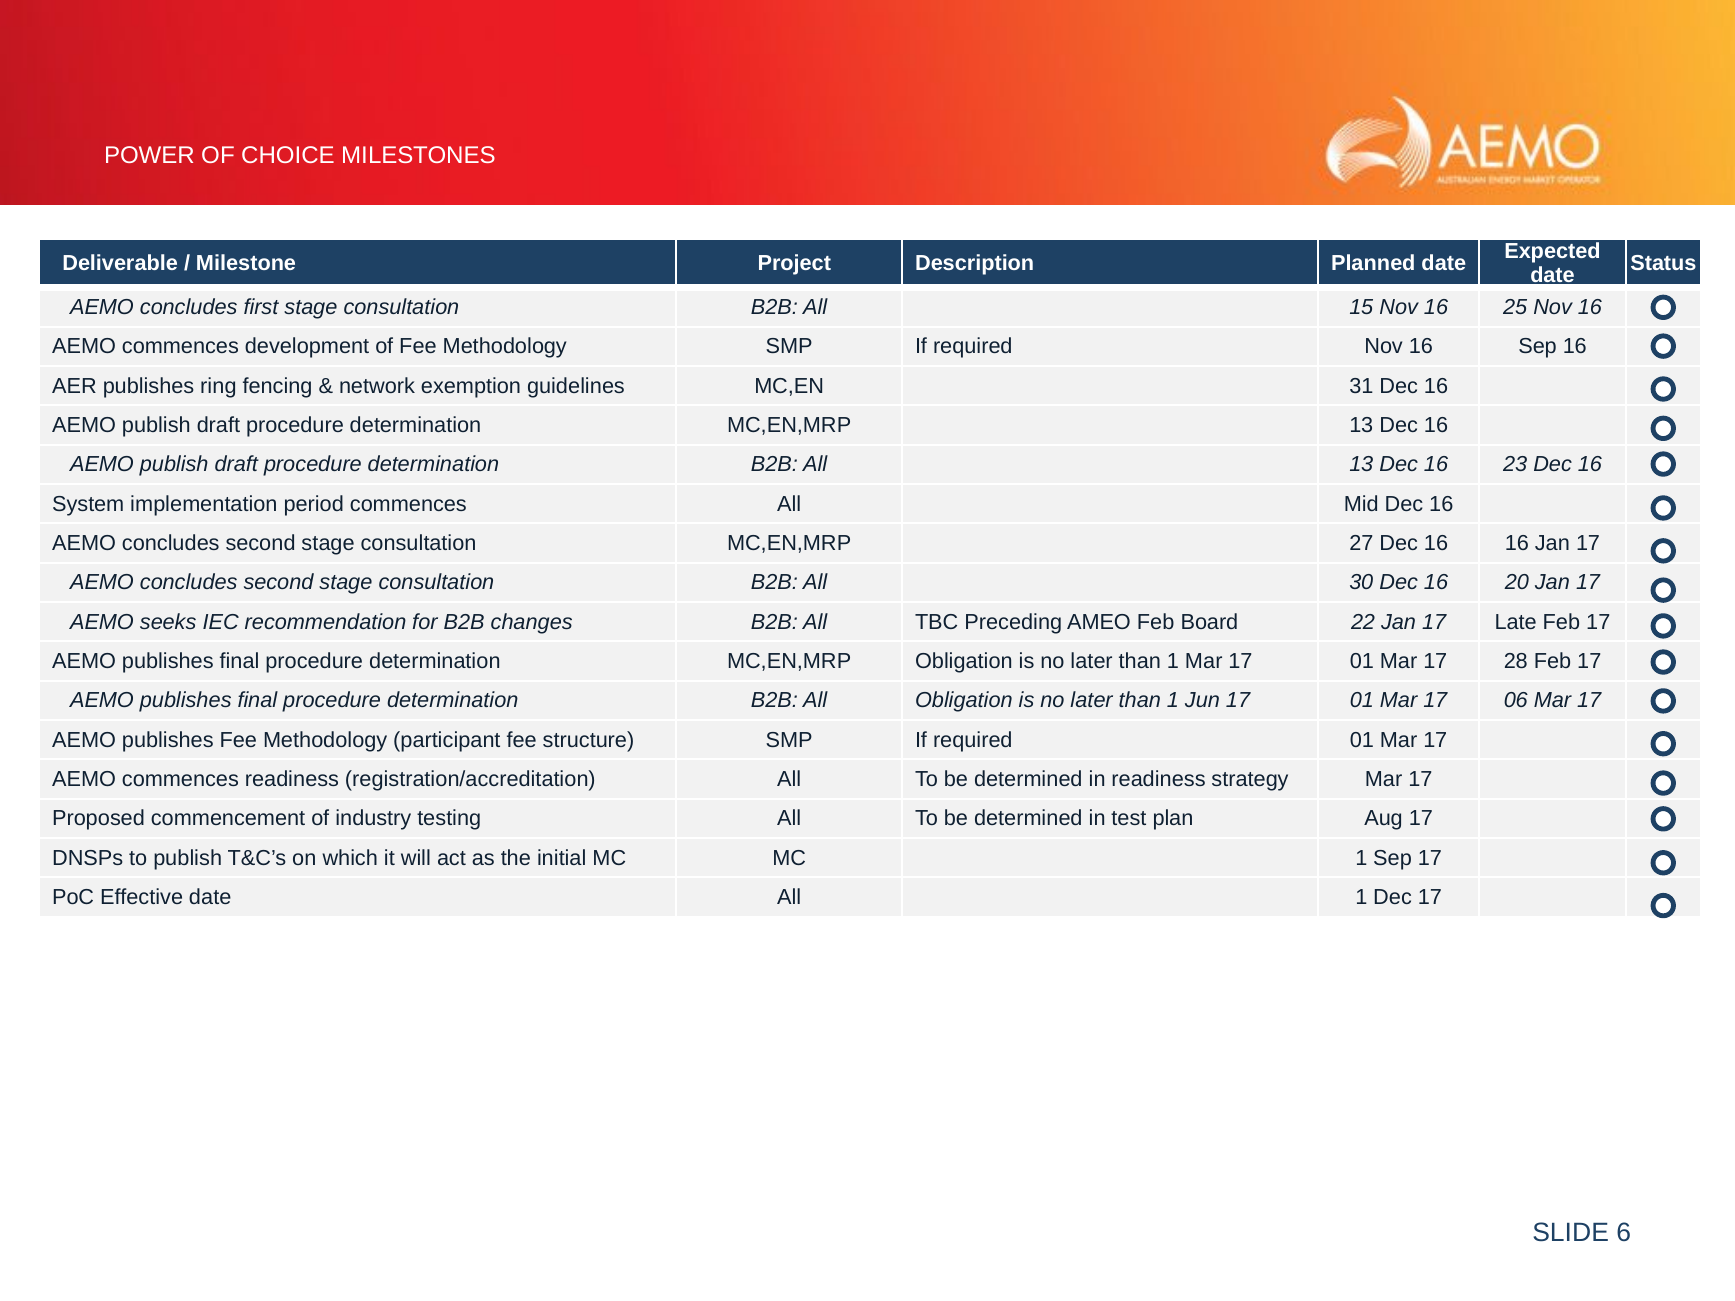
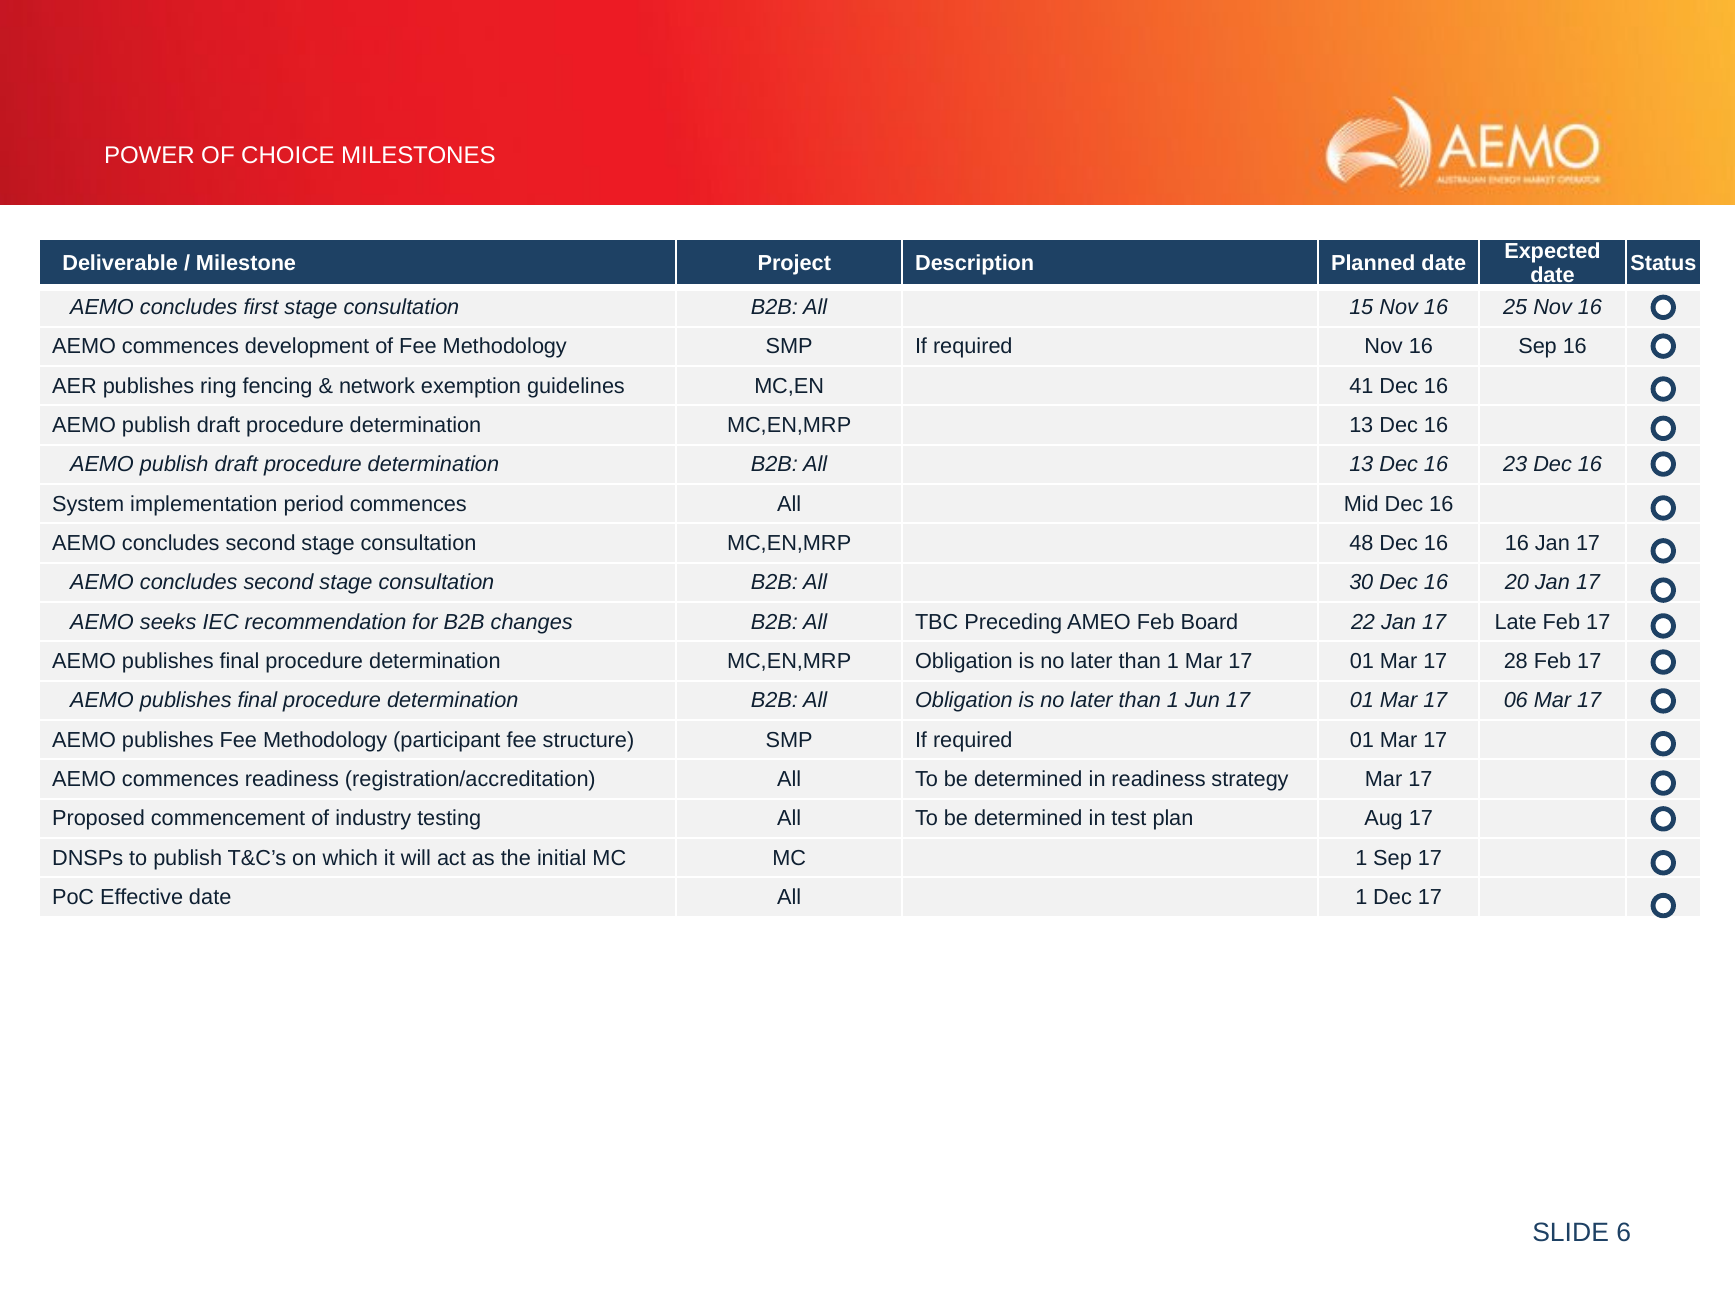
31: 31 -> 41 (1361, 386)
27: 27 -> 48 (1361, 543)
